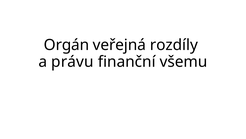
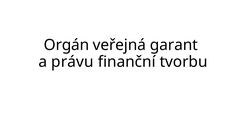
rozdíly: rozdíly -> garant (174, 45)
všemu: všemu -> tvorbu (184, 61)
